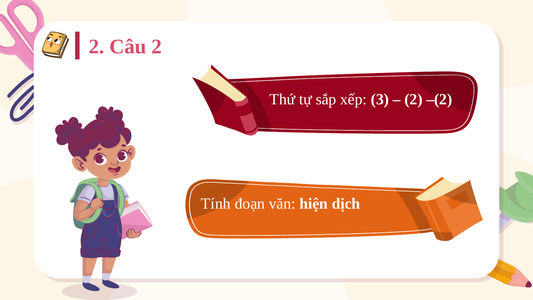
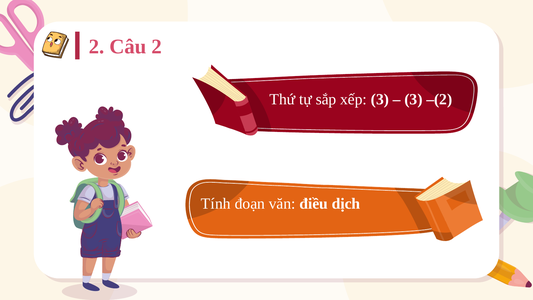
2: 2 -> 3 (413, 99)
hiện: hiện -> điều (314, 204)
